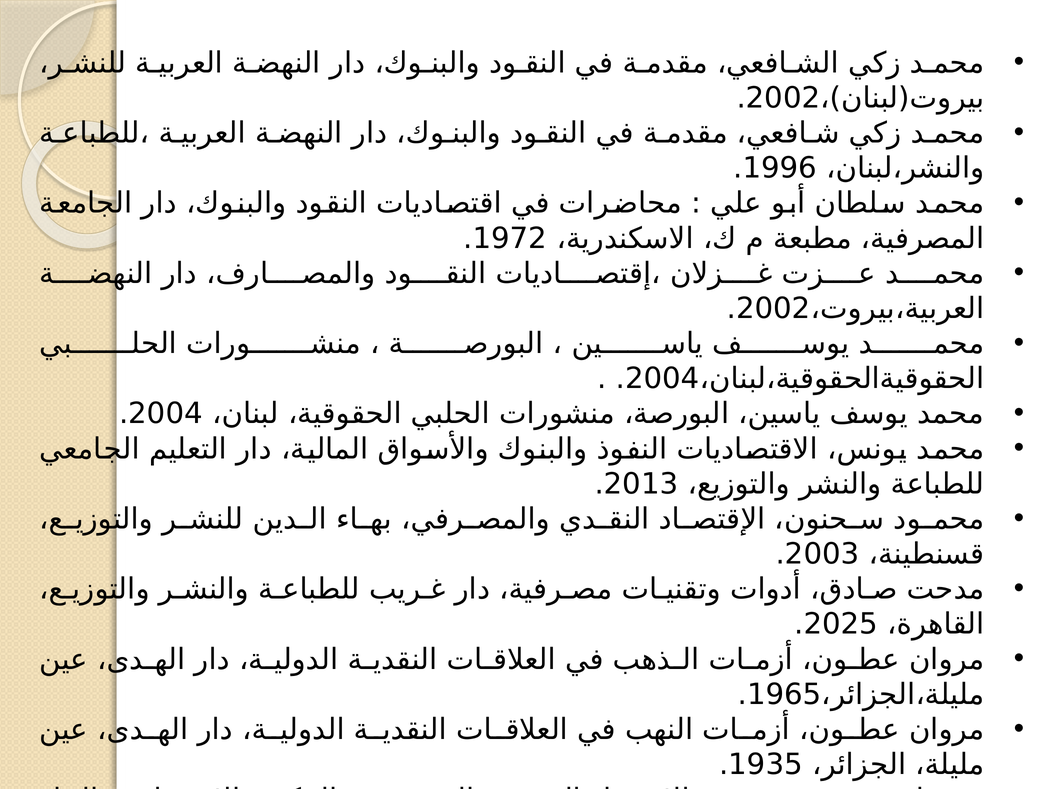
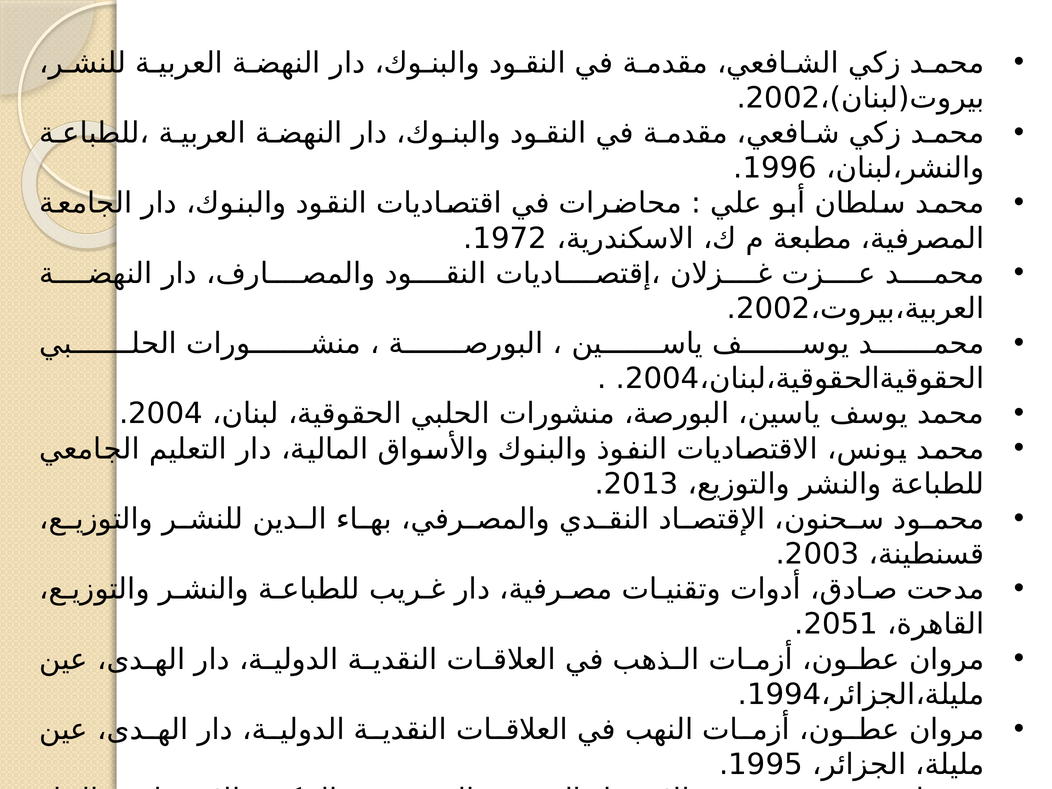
2025: 2025 -> 2051 (841, 624)
1965: 1965 -> 1994 (784, 694)
1935: 1935 -> 1995 (766, 765)
